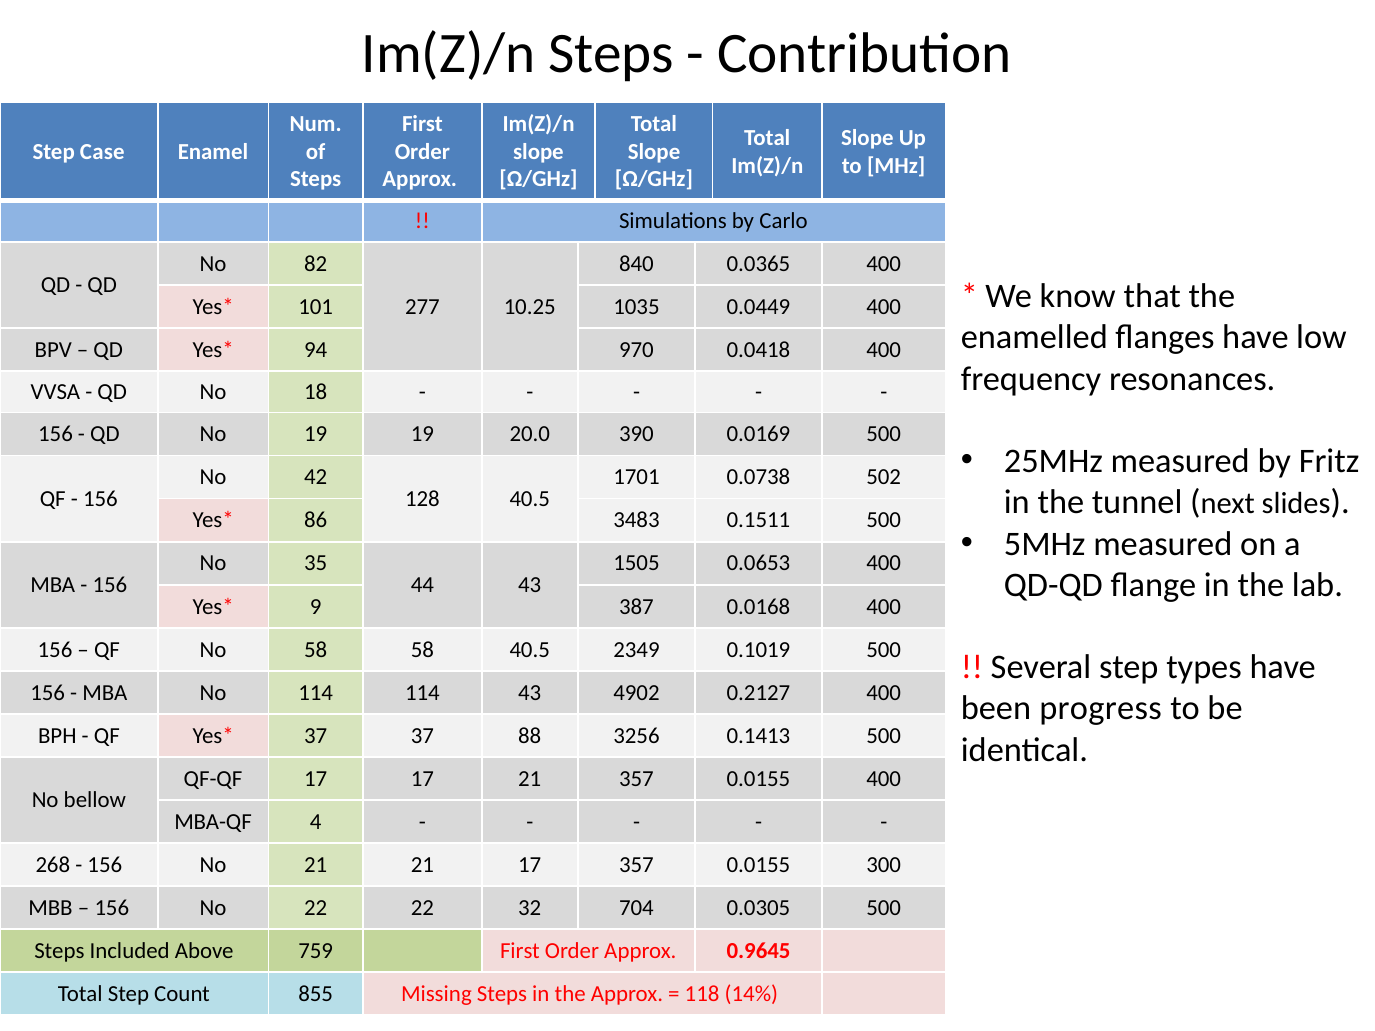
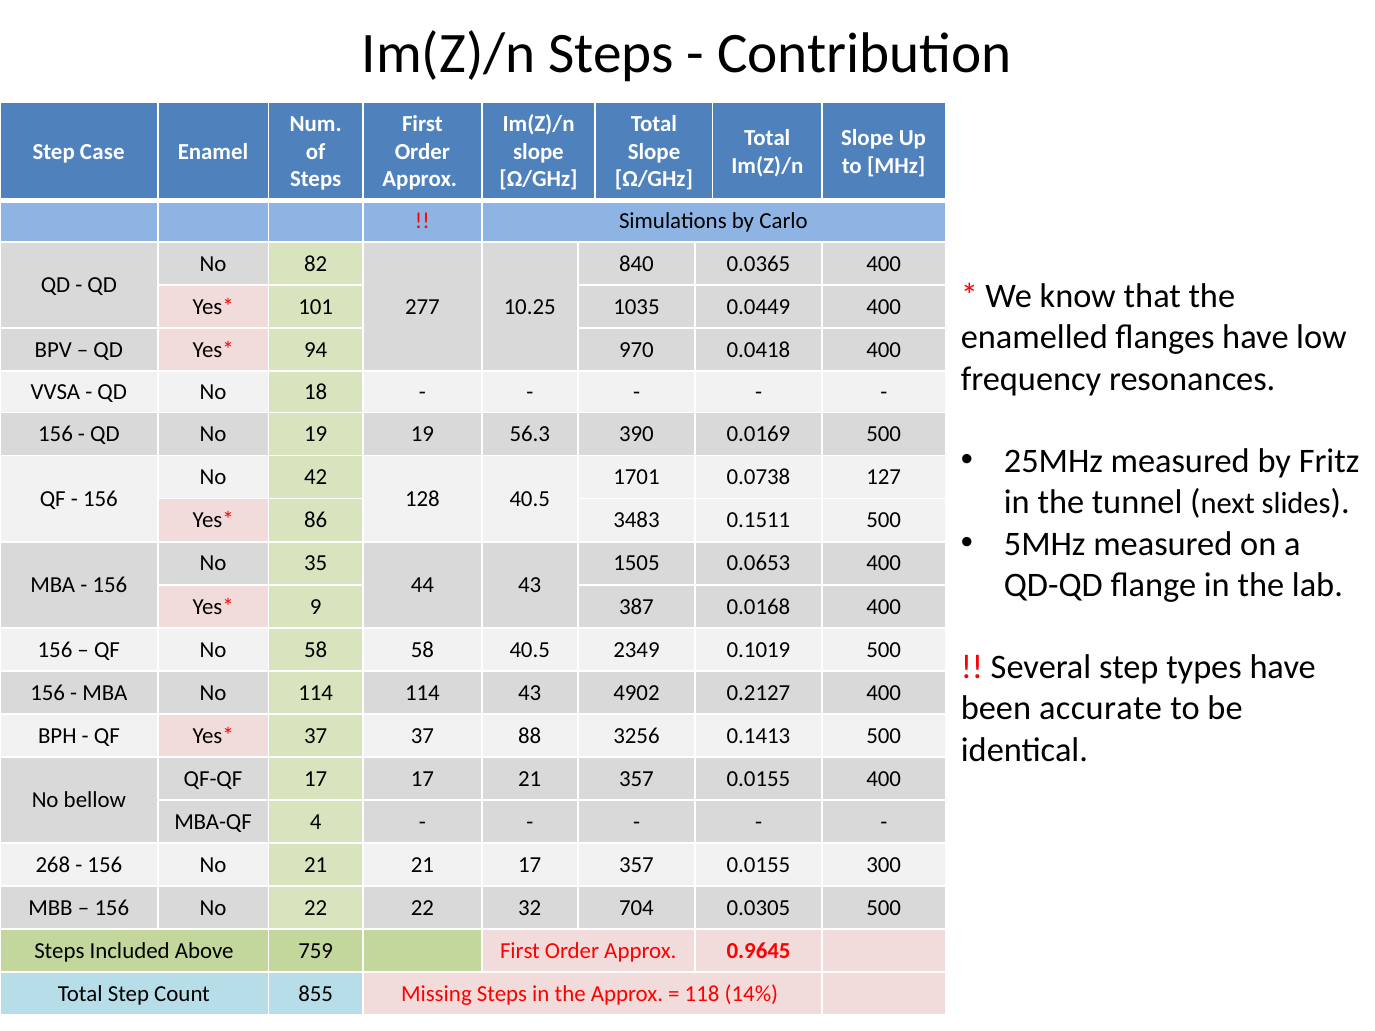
20.0: 20.0 -> 56.3 (530, 434)
502: 502 -> 127 (884, 477)
progress: progress -> accurate (1101, 709)
